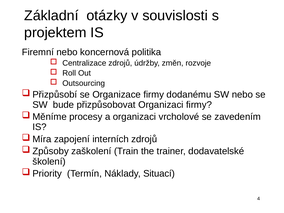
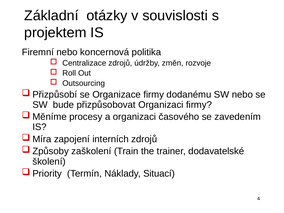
vrcholové: vrcholové -> časového (179, 117)
